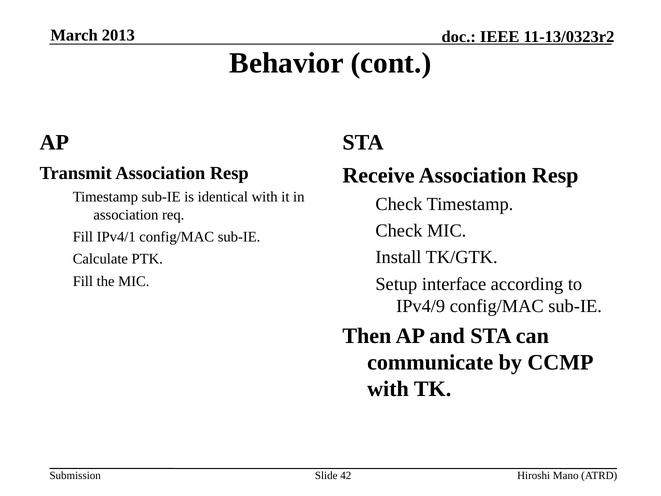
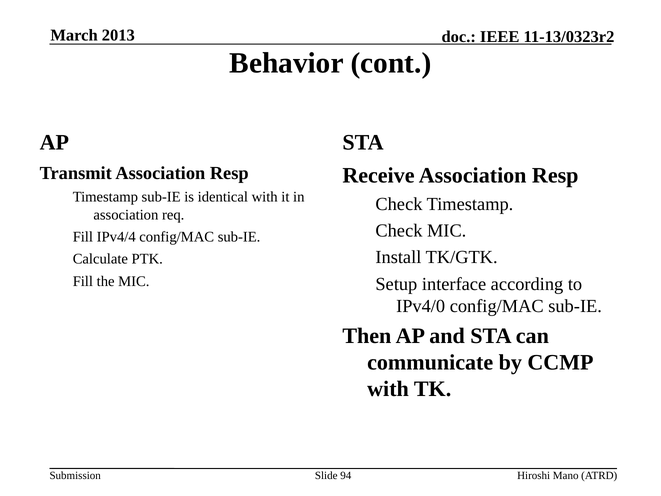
IPv4/1: IPv4/1 -> IPv4/4 (116, 237)
IPv4/9: IPv4/9 -> IPv4/0 (421, 306)
42: 42 -> 94 (346, 475)
